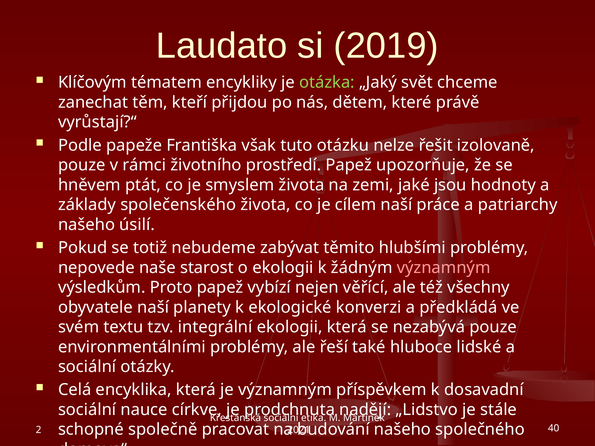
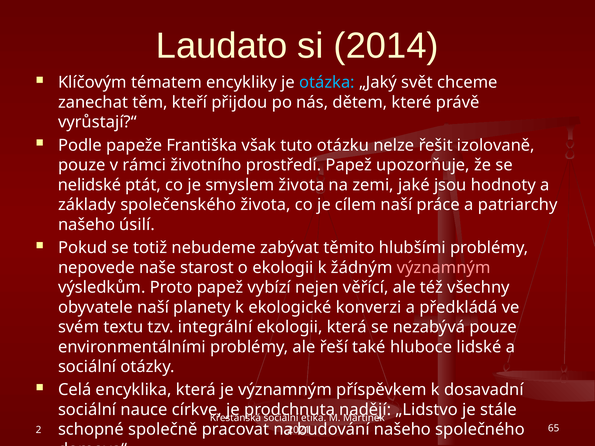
2019: 2019 -> 2014 (386, 46)
otázka colour: light green -> light blue (327, 83)
hněvem: hněvem -> nelidské (89, 185)
40: 40 -> 65 (554, 428)
